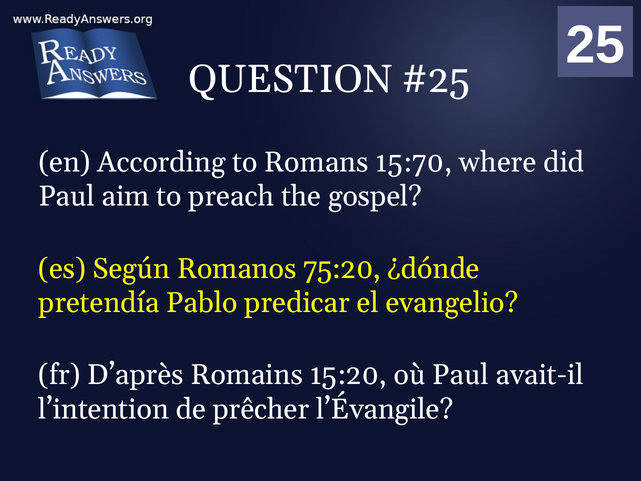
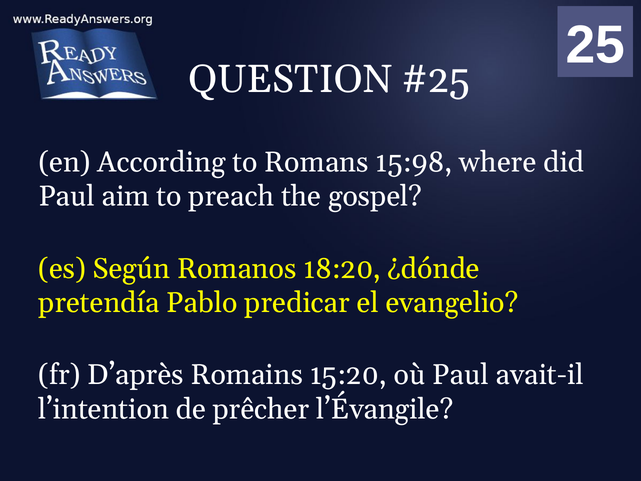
15:70: 15:70 -> 15:98 (414, 162)
75:20: 75:20 -> 18:20 (342, 268)
